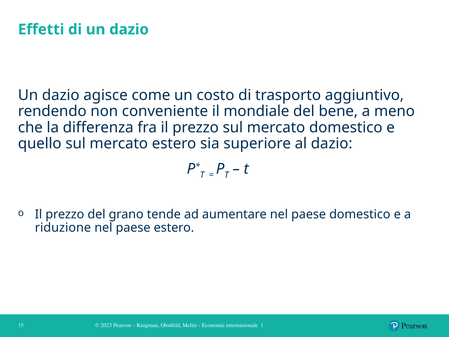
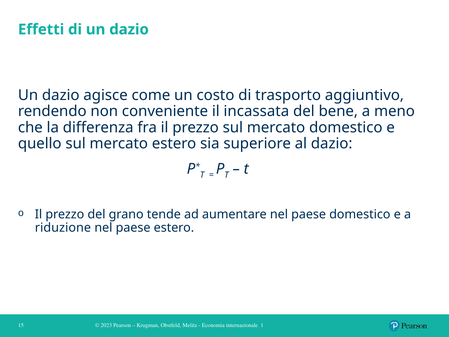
mondiale: mondiale -> incassata (256, 111)
